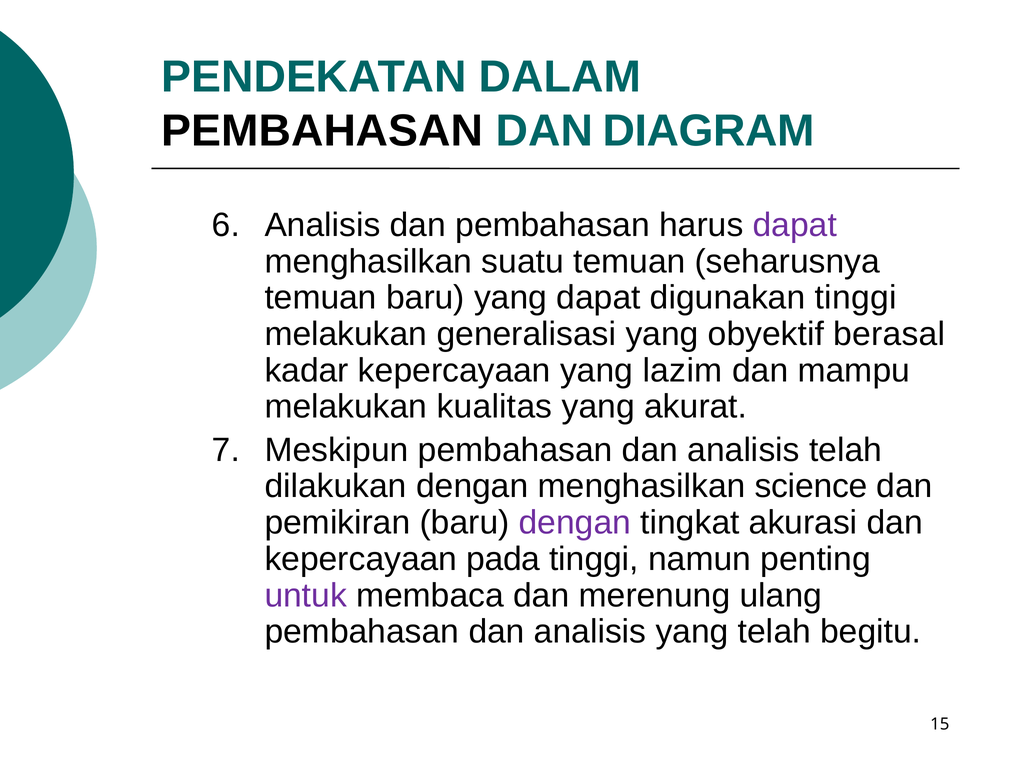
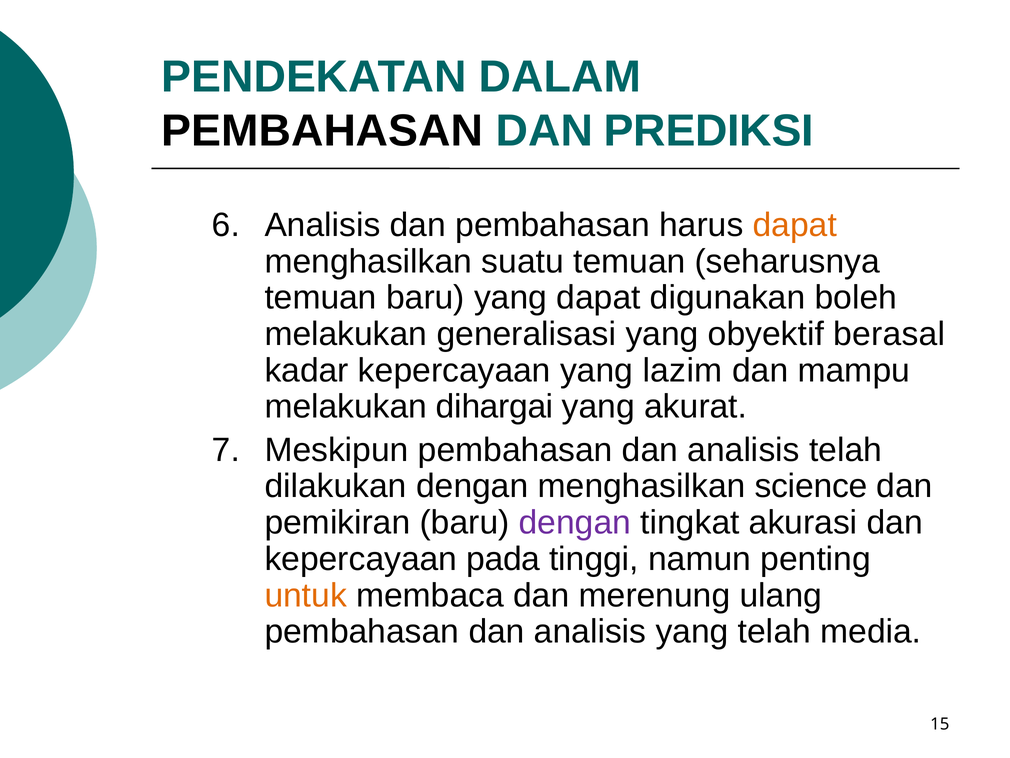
DIAGRAM: DIAGRAM -> PREDIKSI (709, 131)
dapat colour: purple -> orange (795, 225)
digunakan tinggi: tinggi -> boleh (856, 298)
kualitas: kualitas -> dihargai (495, 407)
untuk colour: purple -> orange (306, 595)
begitu: begitu -> media (871, 631)
